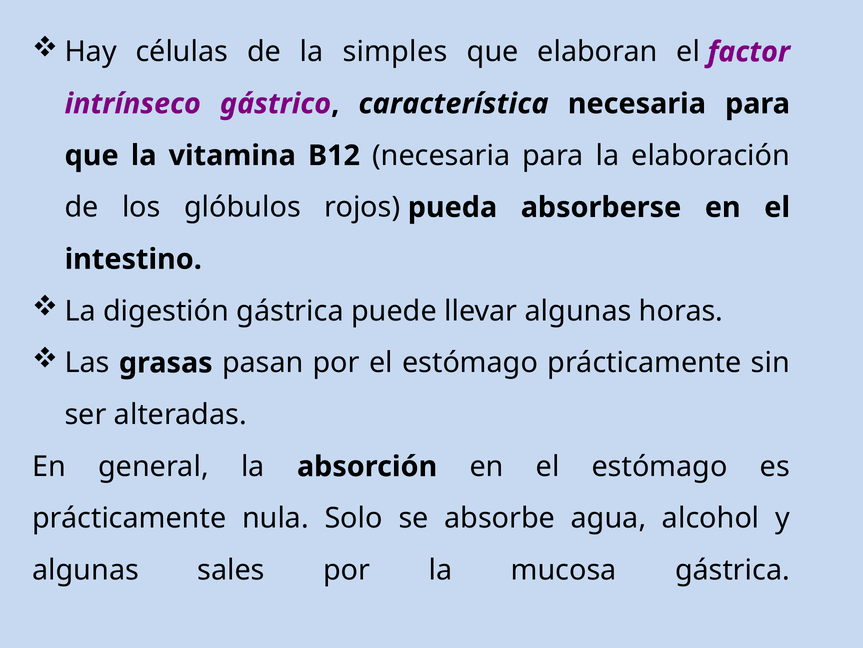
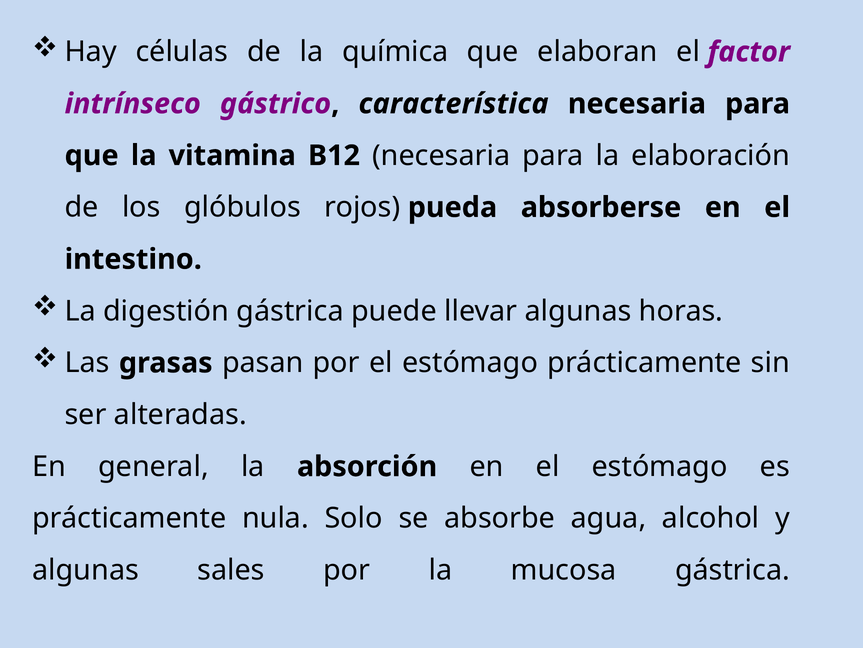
simples: simples -> química (395, 52)
